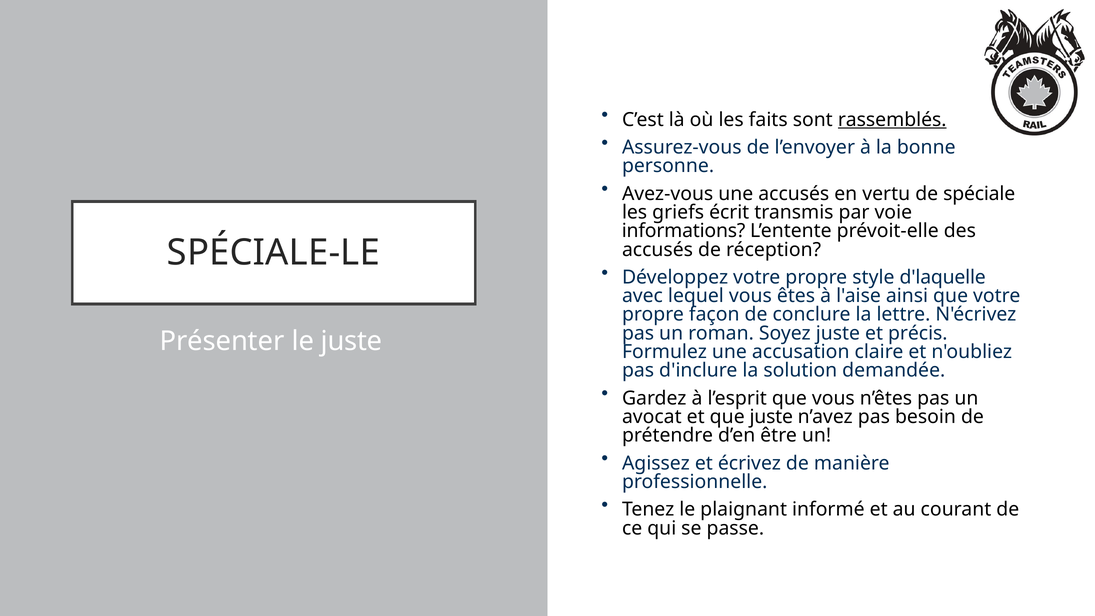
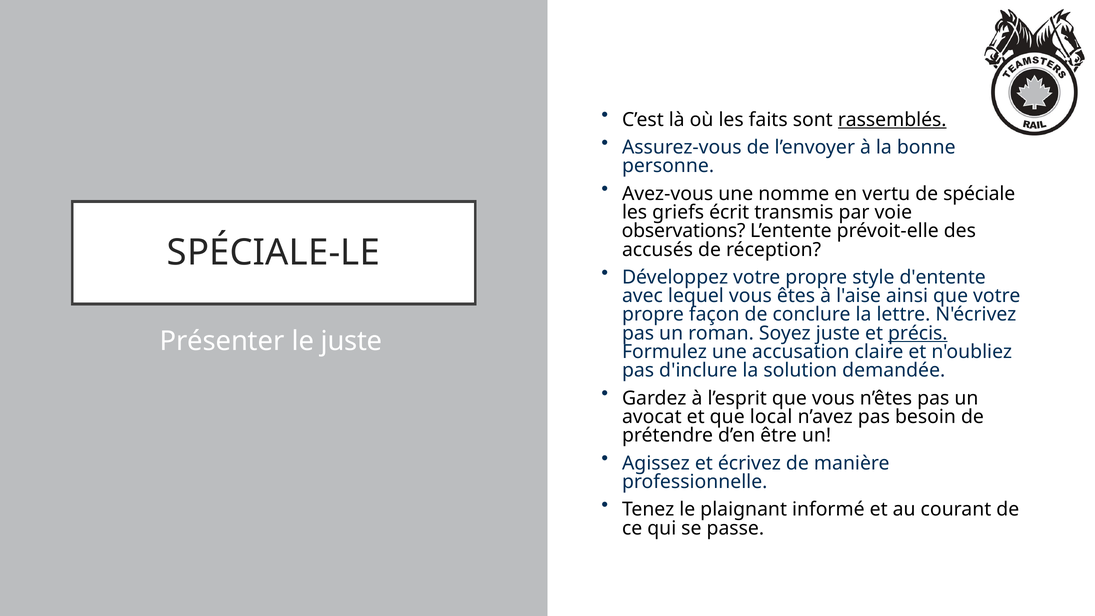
une accusés: accusés -> nomme (794, 194)
informations: informations -> observations (684, 231)
d'laquelle: d'laquelle -> d'entente (943, 277)
précis underline: none -> present (918, 333)
que juste: juste -> local (771, 417)
